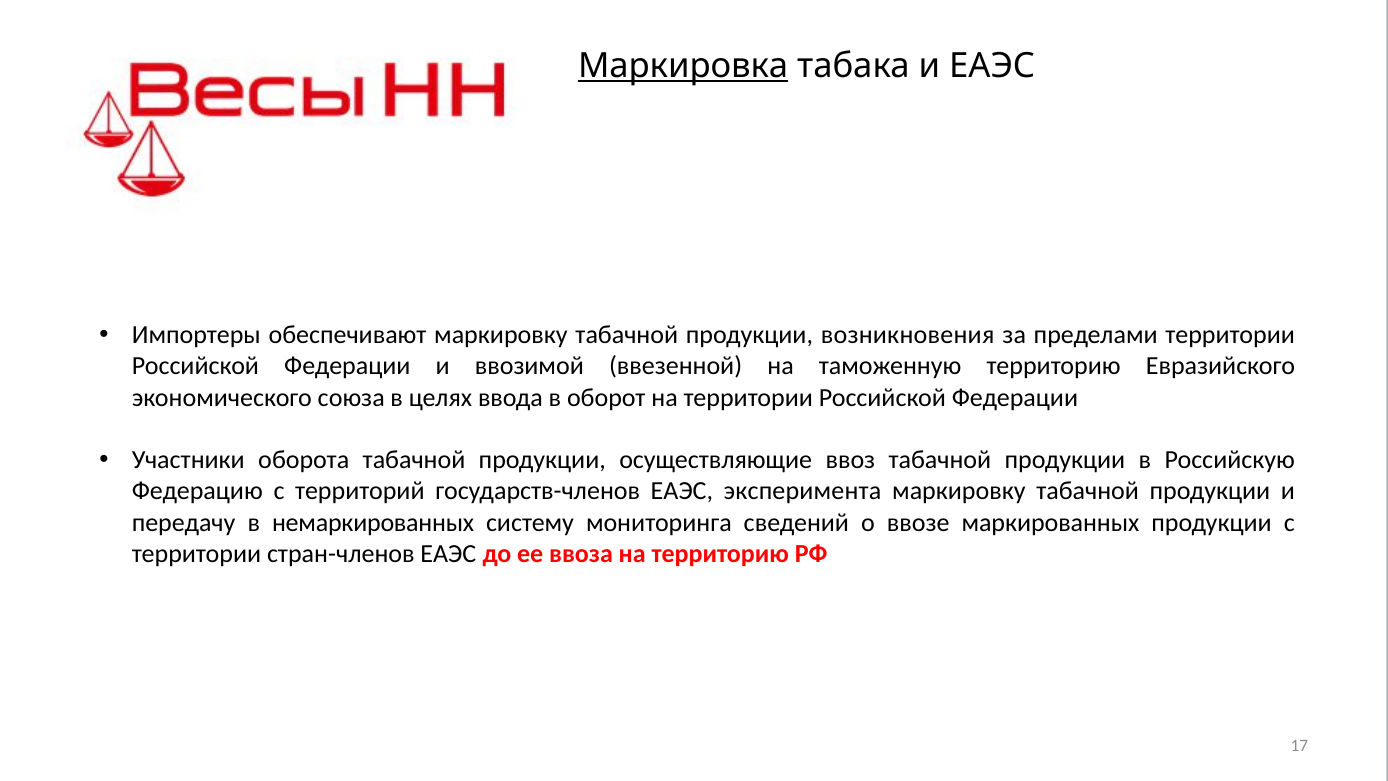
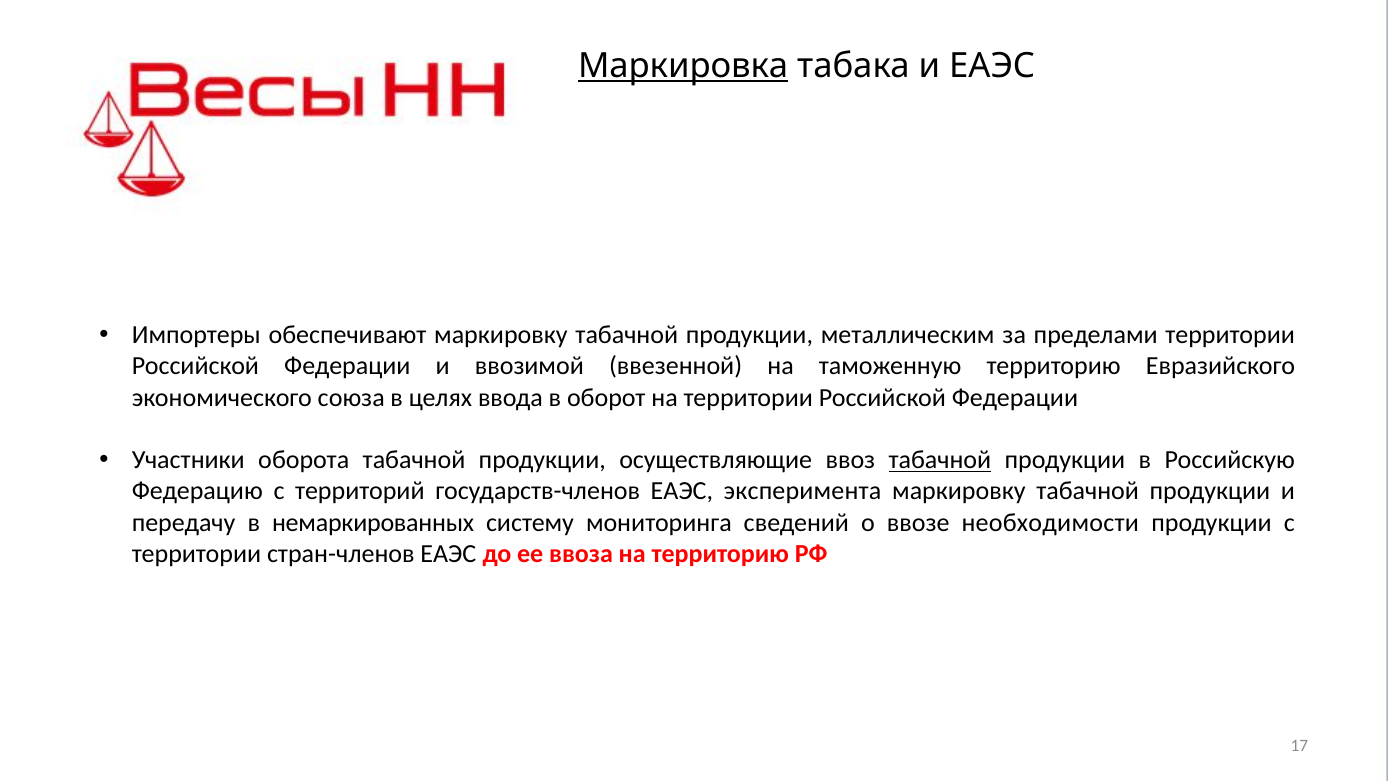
возникновения: возникновения -> металлическим (908, 335)
табачной underline: none -> present (940, 460)
маркированных: маркированных -> необходимости (1050, 522)
